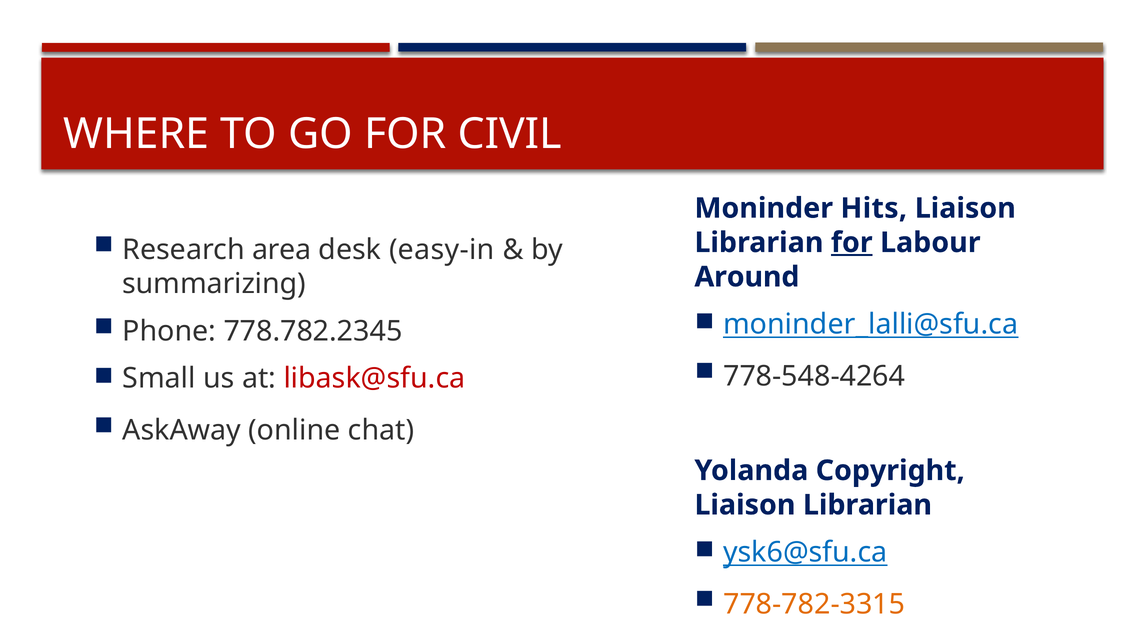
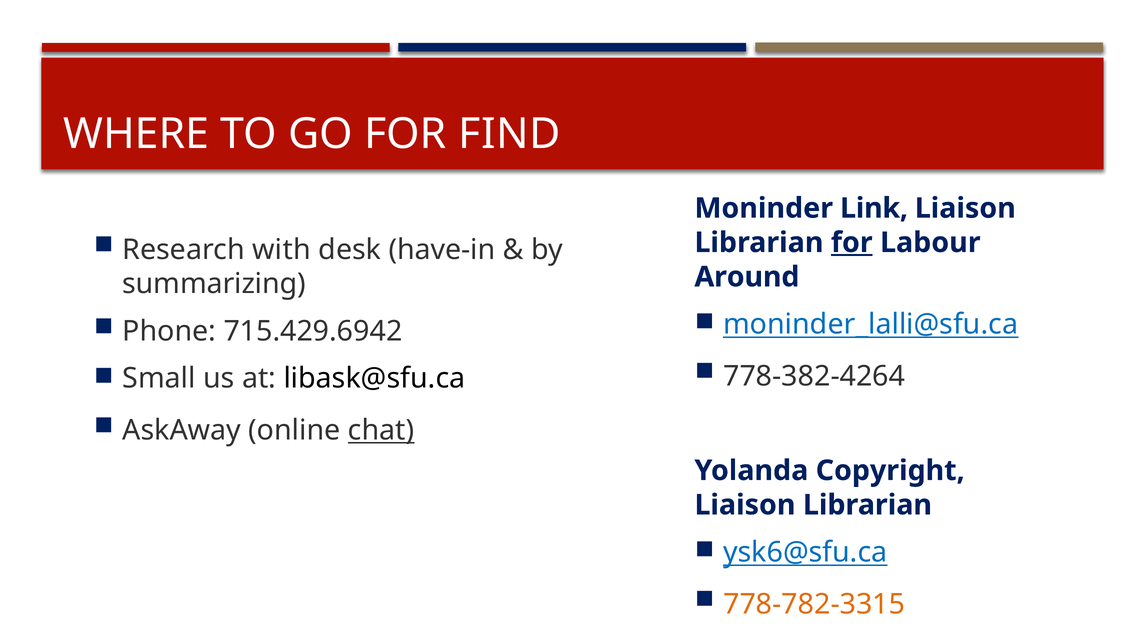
CIVIL: CIVIL -> FIND (510, 134)
Hits: Hits -> Link (874, 208)
area: area -> with (282, 250)
easy-in: easy-in -> have-in (442, 250)
778.782.2345: 778.782.2345 -> 715.429.6942 (313, 331)
778-548-4264: 778-548-4264 -> 778-382-4264 (814, 376)
libask@sfu.ca colour: red -> black (374, 379)
chat underline: none -> present (381, 430)
